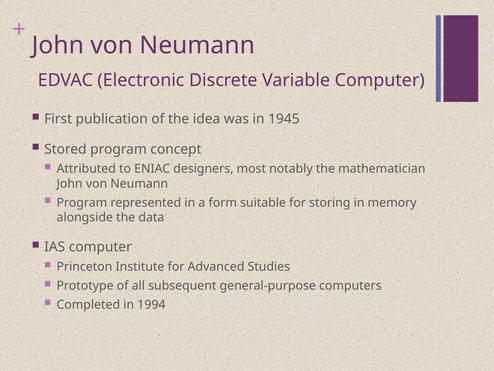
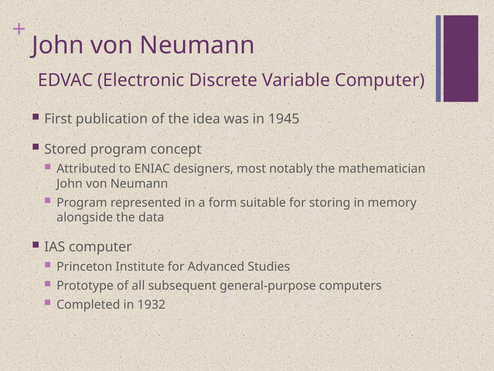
1994: 1994 -> 1932 (151, 304)
